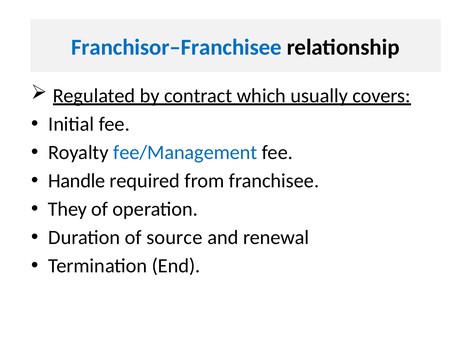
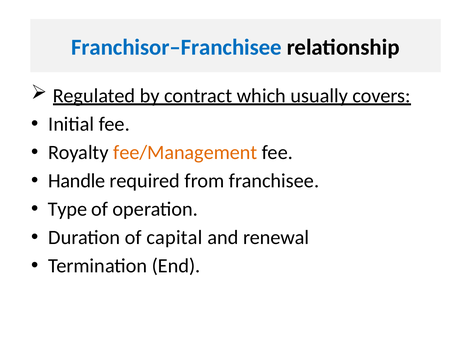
fee/Management colour: blue -> orange (185, 152)
They: They -> Type (68, 209)
source: source -> capital (174, 238)
